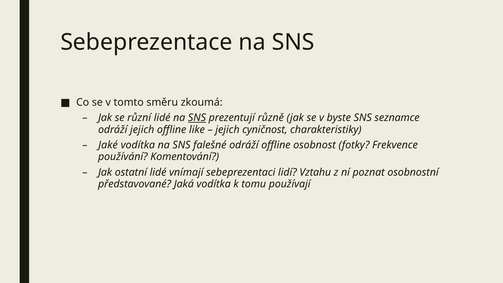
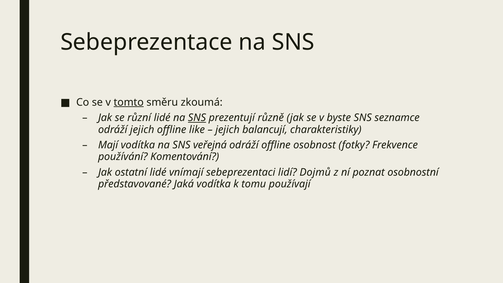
tomto underline: none -> present (129, 102)
cyničnost: cyničnost -> balancují (265, 130)
Jaké: Jaké -> Mají (108, 145)
falešné: falešné -> veřejná (210, 145)
Vztahu: Vztahu -> Dojmů (315, 172)
